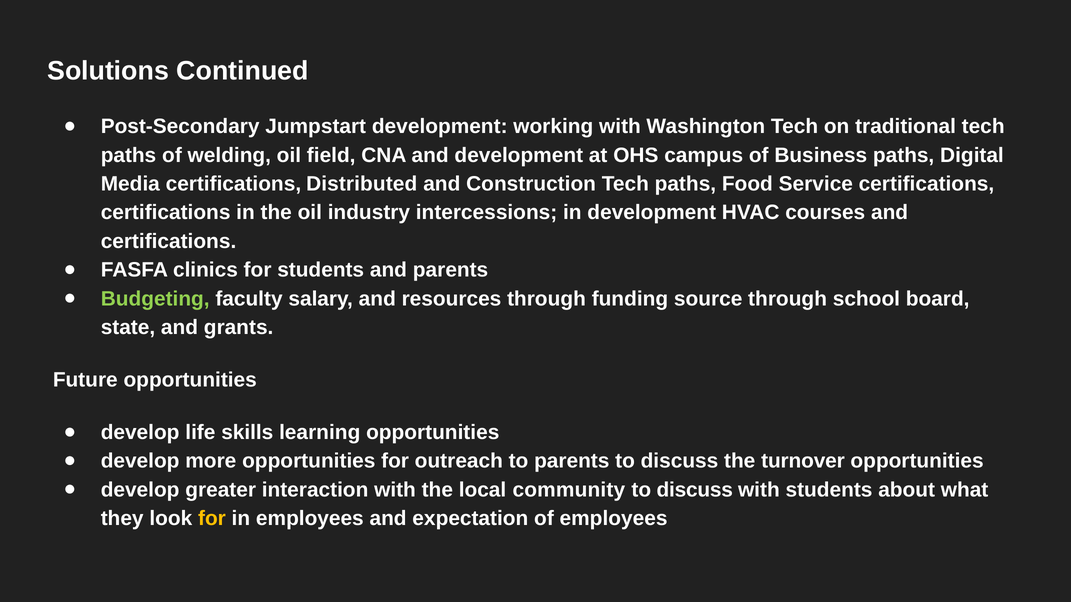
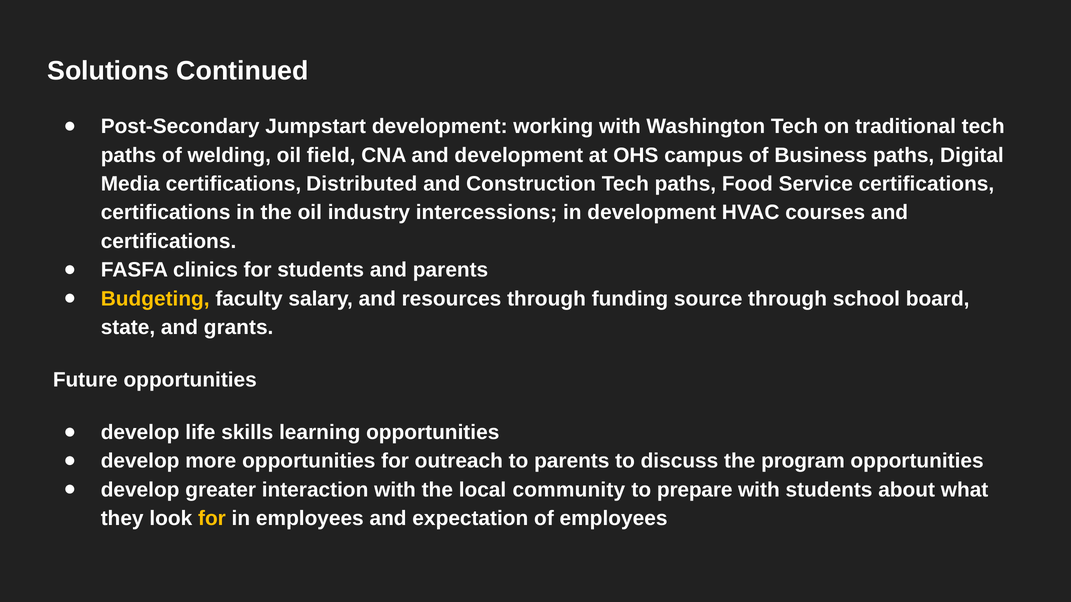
Budgeting colour: light green -> yellow (155, 299)
turnover: turnover -> program (803, 461)
discuss: discuss -> prepare (695, 490)
